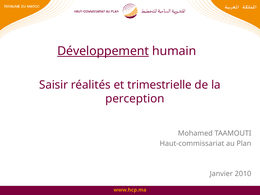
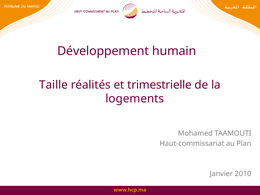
Développement underline: present -> none (103, 51)
Saisir: Saisir -> Taille (54, 85)
perception: perception -> logements (135, 99)
